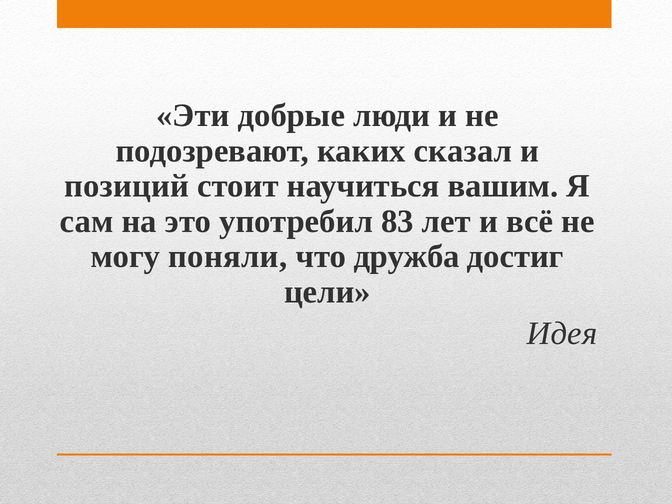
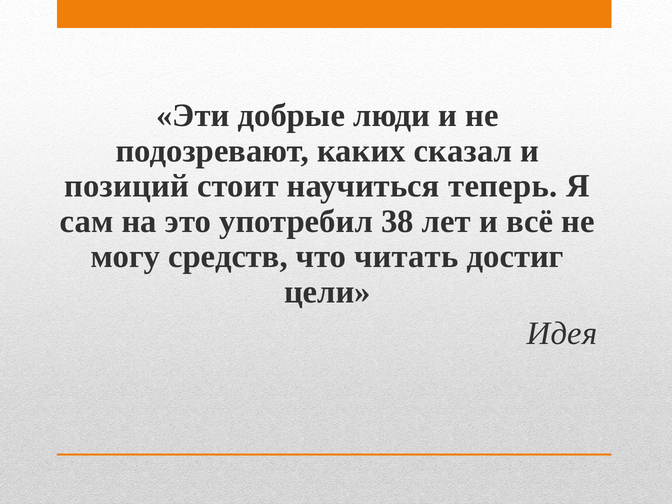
вашим: вашим -> теперь (503, 186)
83: 83 -> 38 (397, 221)
поняли: поняли -> средств (228, 257)
дружба: дружба -> читать (406, 257)
